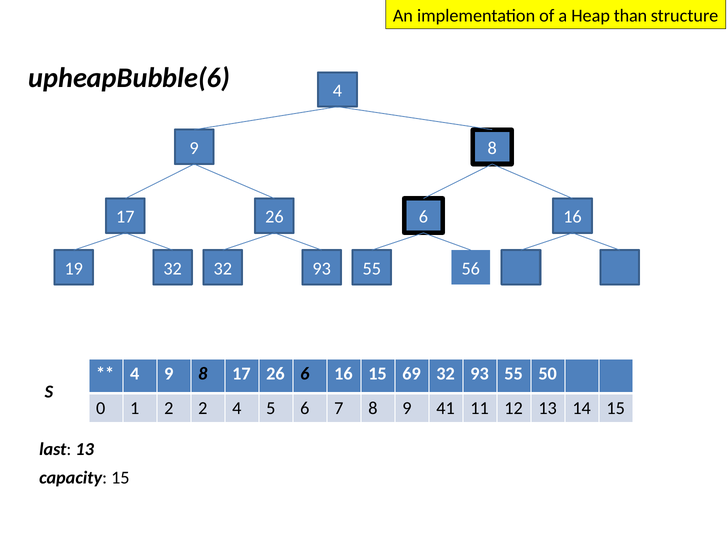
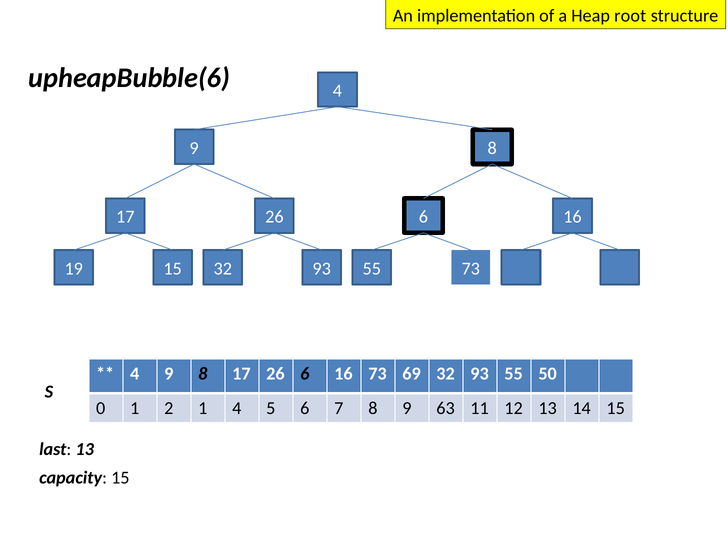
than: than -> root (630, 16)
19 32: 32 -> 15 (173, 269)
55 56: 56 -> 73 (471, 269)
16 15: 15 -> 73 (377, 374)
2 2: 2 -> 1 (203, 408)
41: 41 -> 63 (446, 408)
